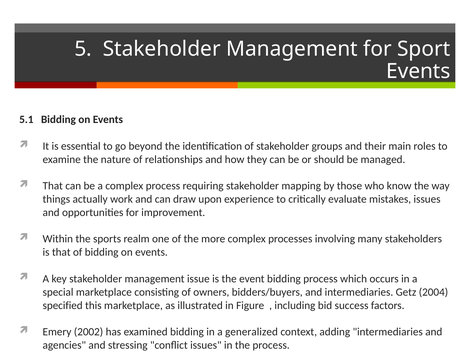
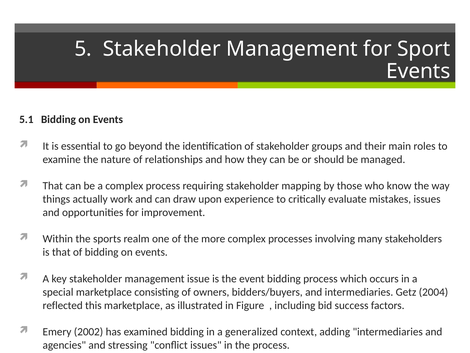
specified: specified -> reflected (63, 305)
